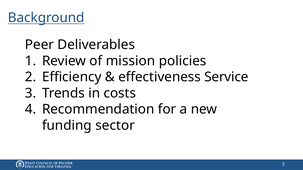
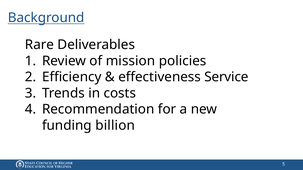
Peer: Peer -> Rare (40, 45)
sector: sector -> billion (115, 126)
